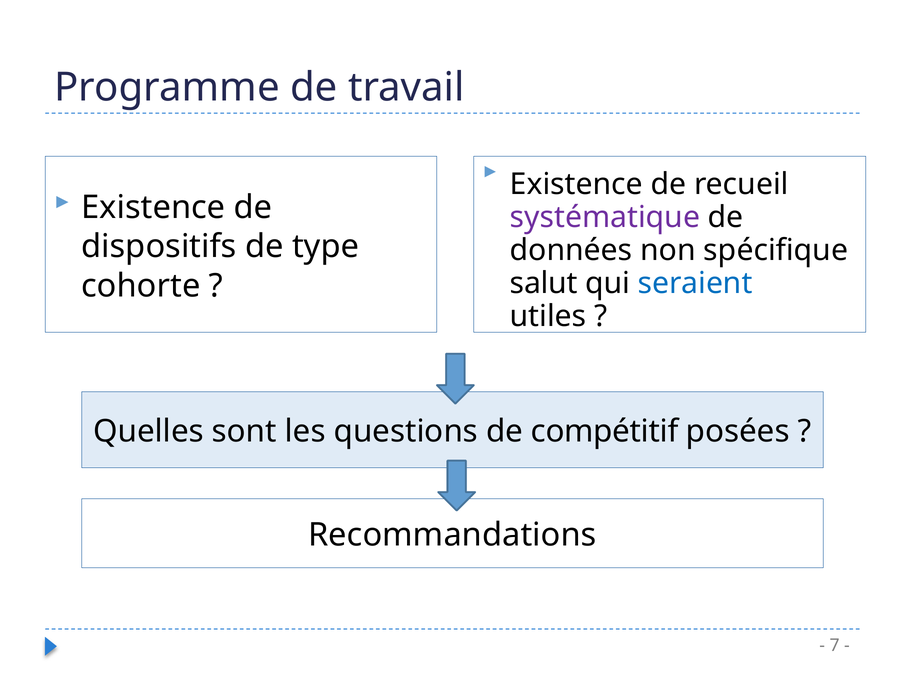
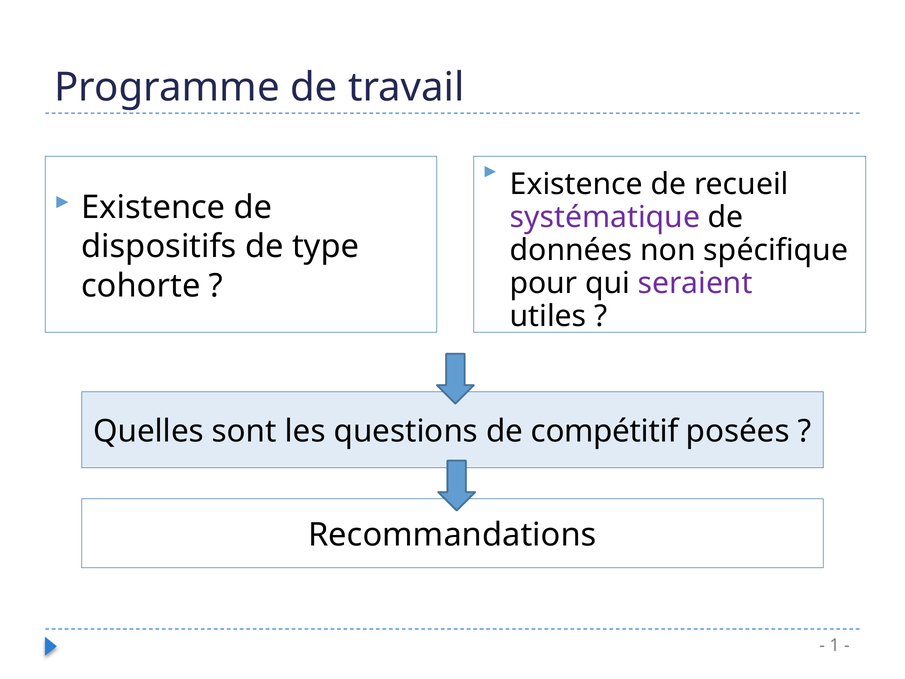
salut: salut -> pour (544, 283)
seraient colour: blue -> purple (695, 283)
7: 7 -> 1 (835, 645)
